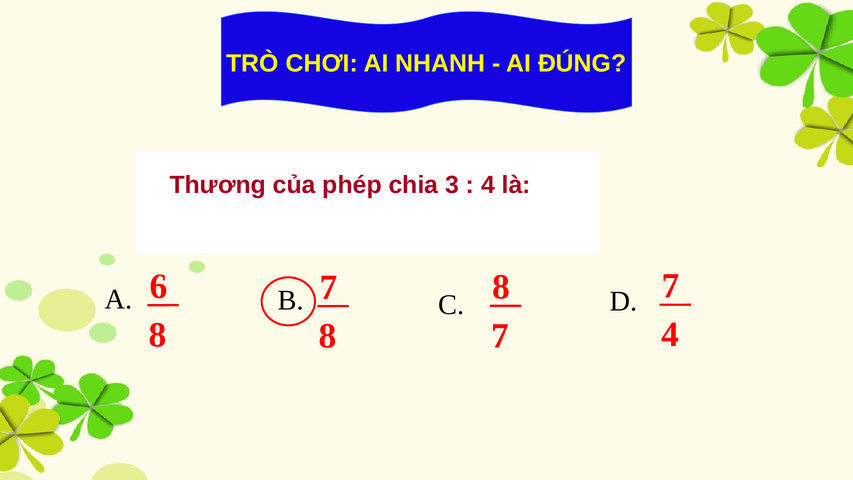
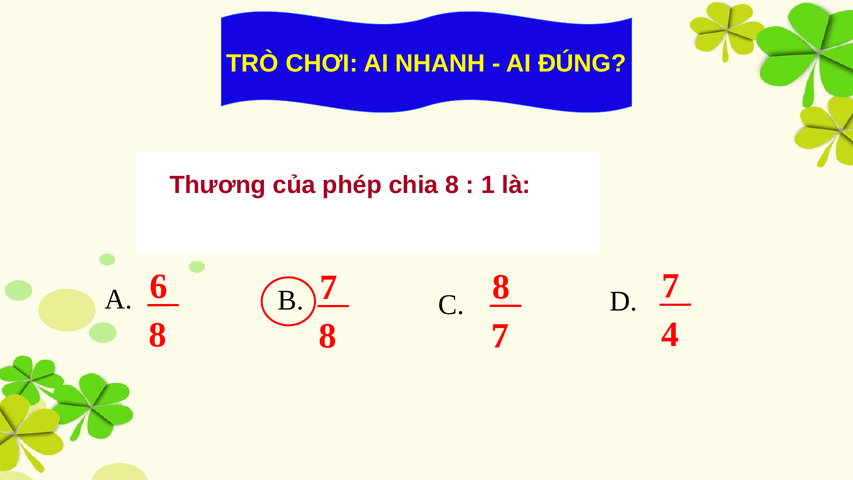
chia 3: 3 -> 8 (452, 185)
4: 4 -> 1 (488, 185)
